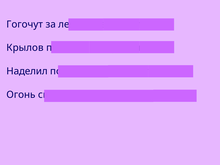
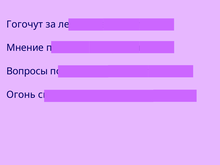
Крылов: Крылов -> Мнение (25, 48)
Наделил: Наделил -> Вопросы (27, 71)
